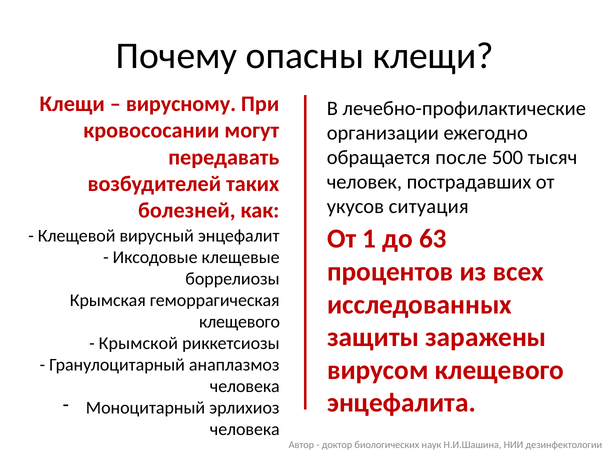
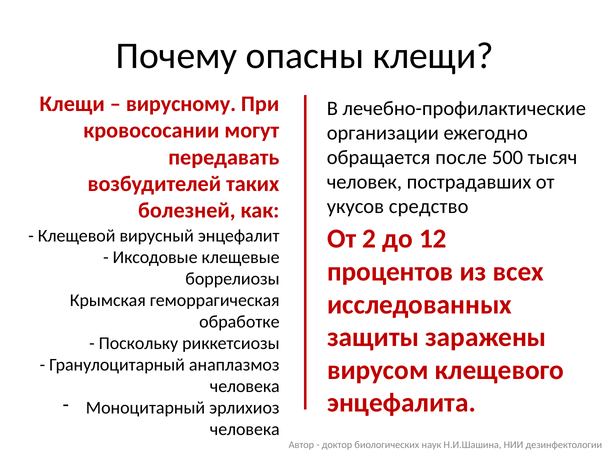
ситуация: ситуация -> средство (429, 207)
1: 1 -> 2 (369, 239)
63: 63 -> 12 (433, 239)
клещевого: клещевого -> обработке (239, 322)
Крымской: Крымской -> Поскольку (138, 344)
